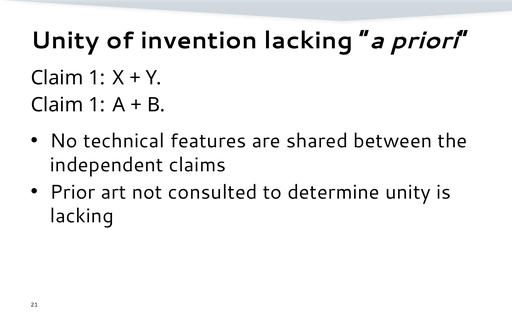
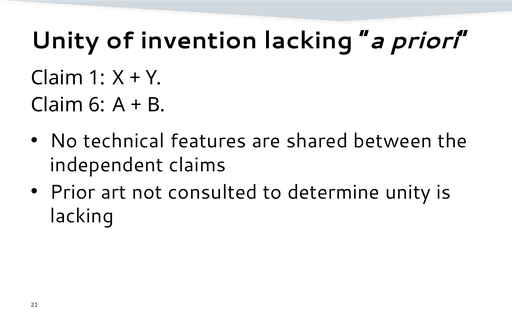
1: 1 -> 6 (97, 105)
